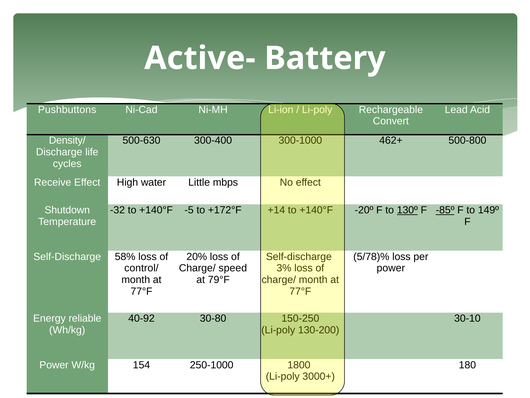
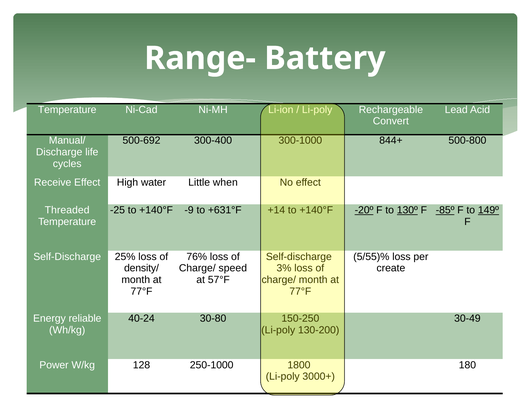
Active-: Active- -> Range- (200, 58)
Pushbuttons: Pushbuttons -> Temperature (67, 109)
Density/: Density/ -> Manual/ (67, 140)
500-630: 500-630 -> 500-692 (141, 140)
462+: 462+ -> 844+ (391, 140)
mbps: mbps -> when (225, 182)
Shutdown: Shutdown -> Threaded (67, 210)
-32: -32 -> -25 (117, 210)
-5: -5 -> -9 (189, 210)
+172°F: +172°F -> +631°F (225, 210)
-20º underline: none -> present (364, 210)
149º underline: none -> present (488, 210)
58%: 58% -> 25% (125, 256)
20%: 20% -> 76% (197, 256)
5/78)%: 5/78)% -> 5/55)% (371, 256)
control/: control/ -> density/ (142, 268)
power: power -> create (391, 268)
79°F: 79°F -> 57°F (219, 280)
40-92: 40-92 -> 40-24 (141, 318)
30-10: 30-10 -> 30-49 (467, 318)
154: 154 -> 128 (141, 365)
